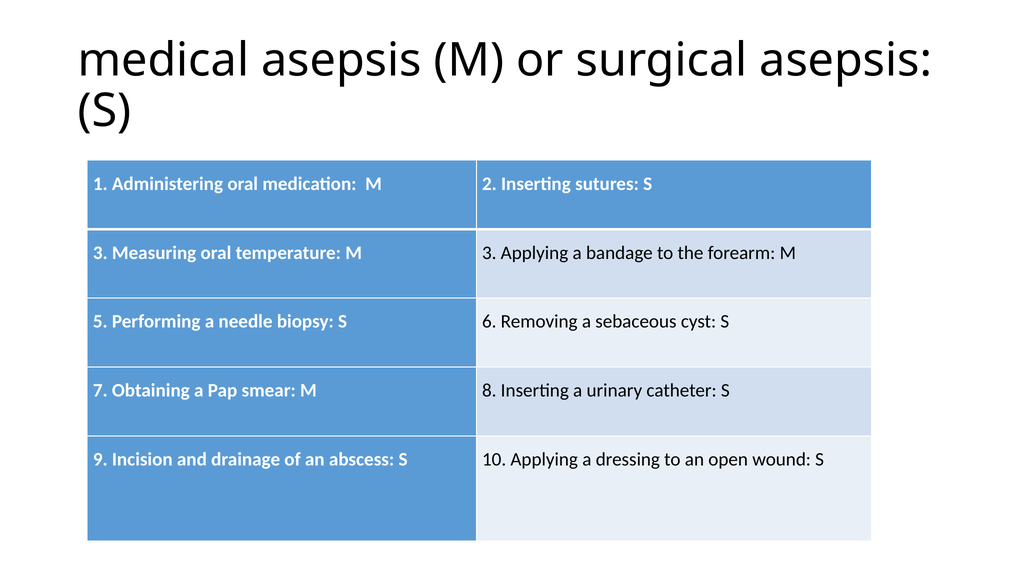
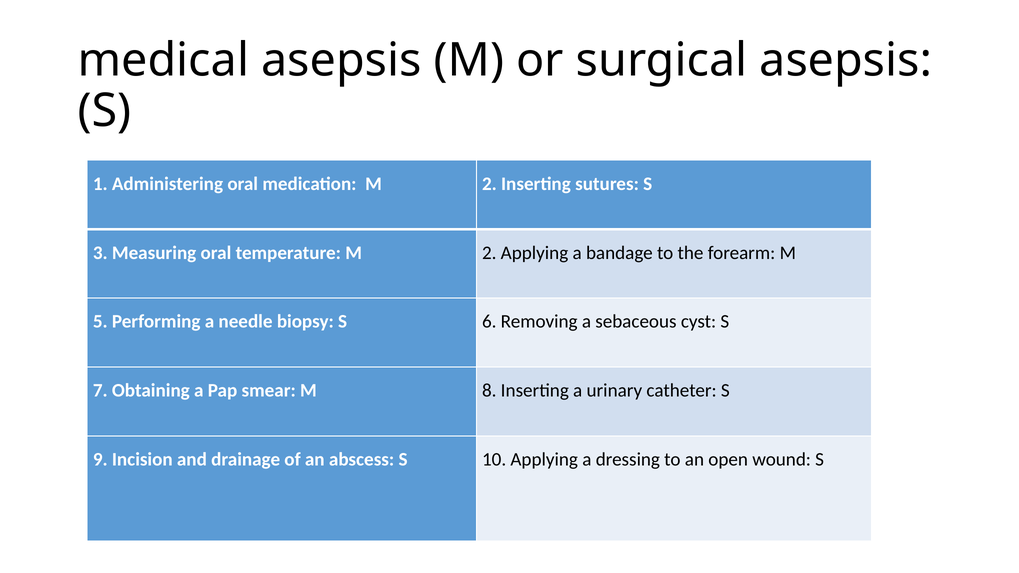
temperature M 3: 3 -> 2 (489, 253)
